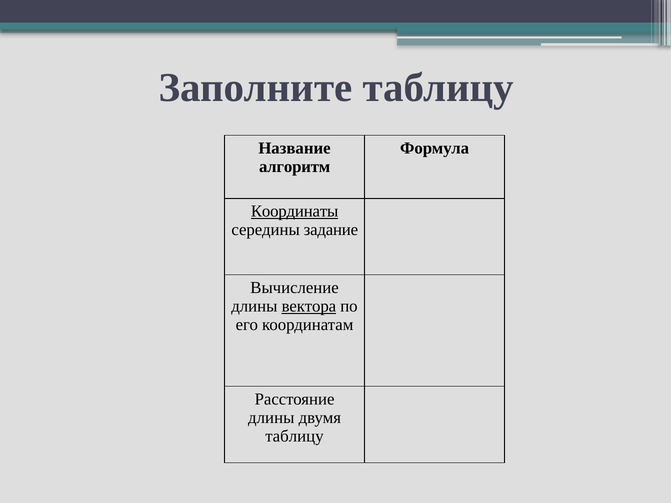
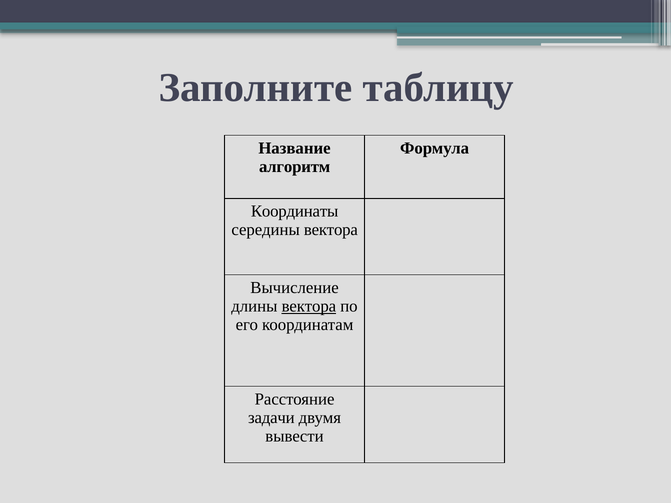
Координаты underline: present -> none (295, 211)
середины задание: задание -> вектора (331, 230)
длины: длины -> задачи (271, 418)
таблицу: таблицу -> вывести (295, 436)
